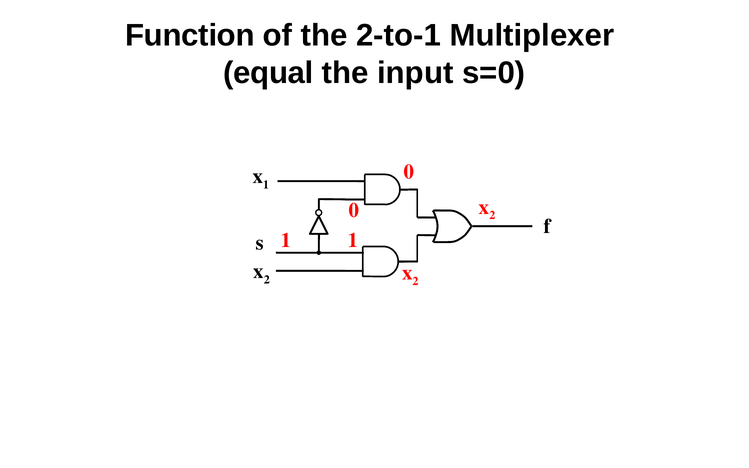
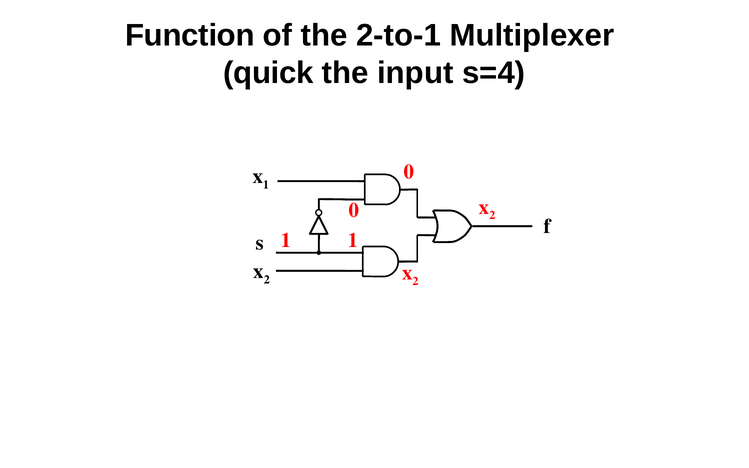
equal: equal -> quick (268, 73)
s=0: s=0 -> s=4 (494, 73)
